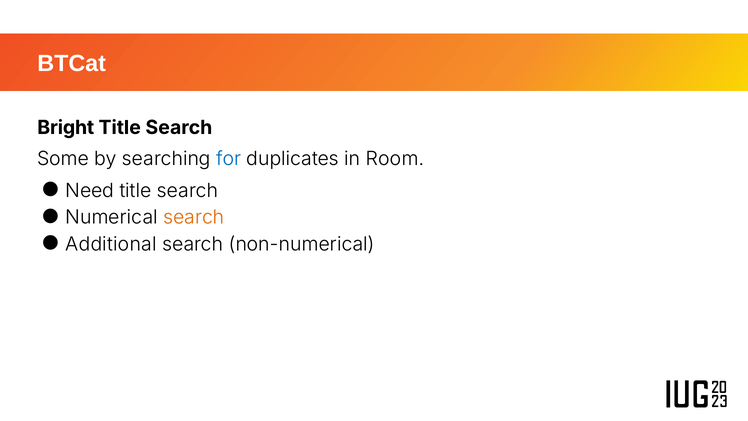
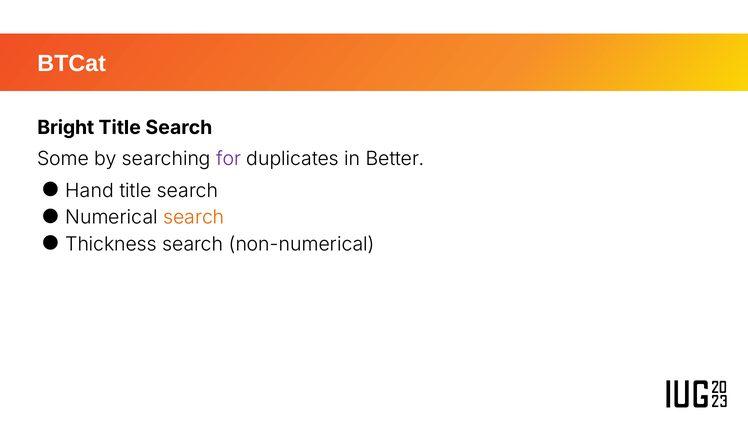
for colour: blue -> purple (229, 159)
Room: Room -> Better (395, 159)
Need: Need -> Hand (90, 190)
Additional: Additional -> Thickness (111, 244)
